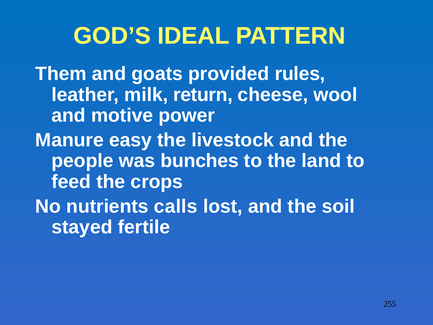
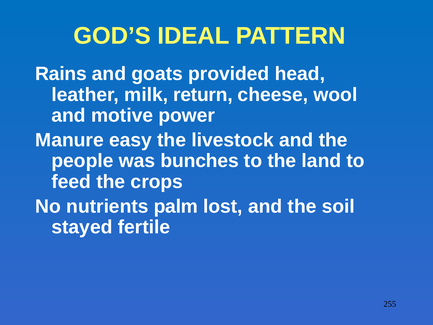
Them: Them -> Rains (61, 74)
rules: rules -> head (300, 74)
calls: calls -> palm (176, 206)
